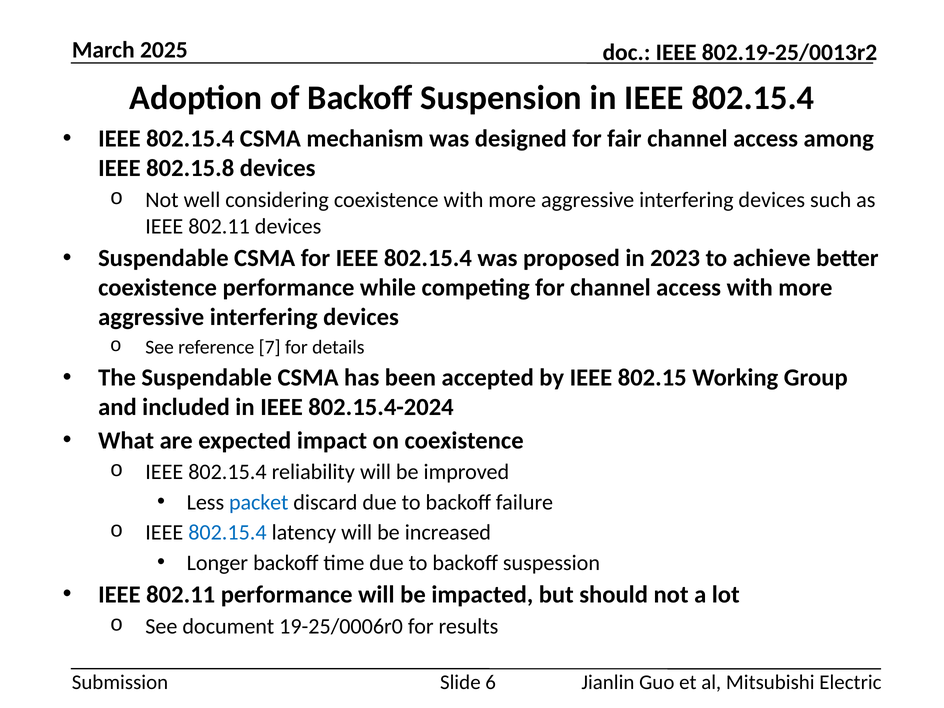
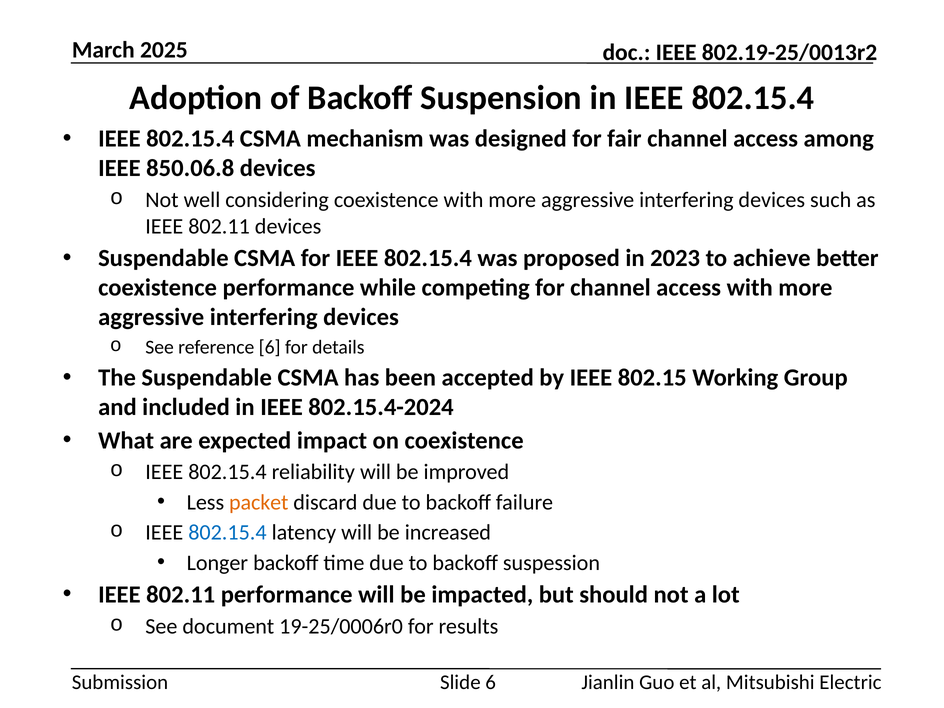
802.15.8: 802.15.8 -> 850.06.8 (190, 168)
reference 7: 7 -> 6 (270, 347)
packet colour: blue -> orange (259, 502)
